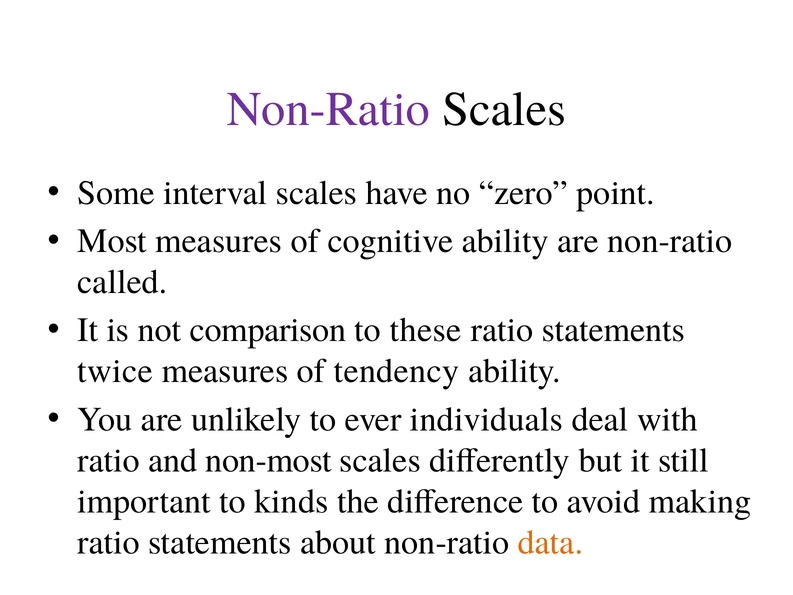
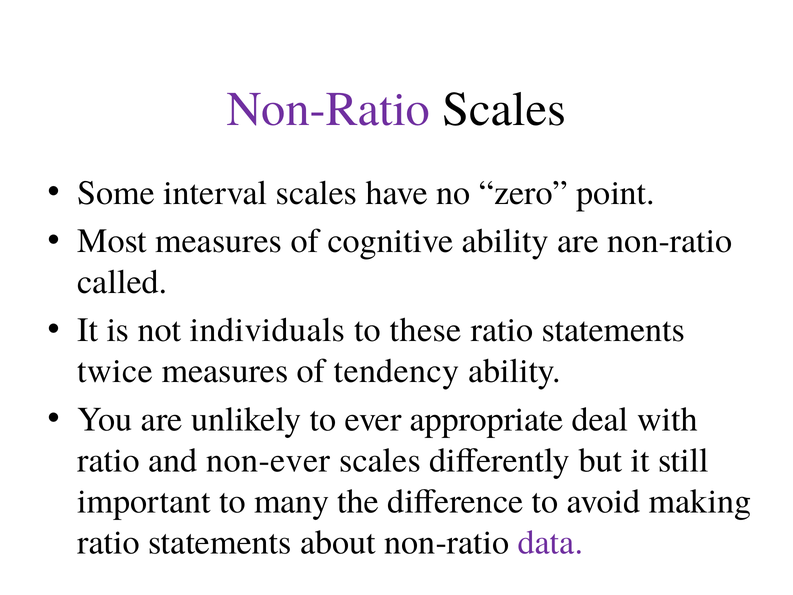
comparison: comparison -> individuals (268, 330)
individuals: individuals -> appropriate (487, 419)
non-most: non-most -> non-ever (268, 460)
kinds: kinds -> many (292, 501)
data colour: orange -> purple (550, 542)
